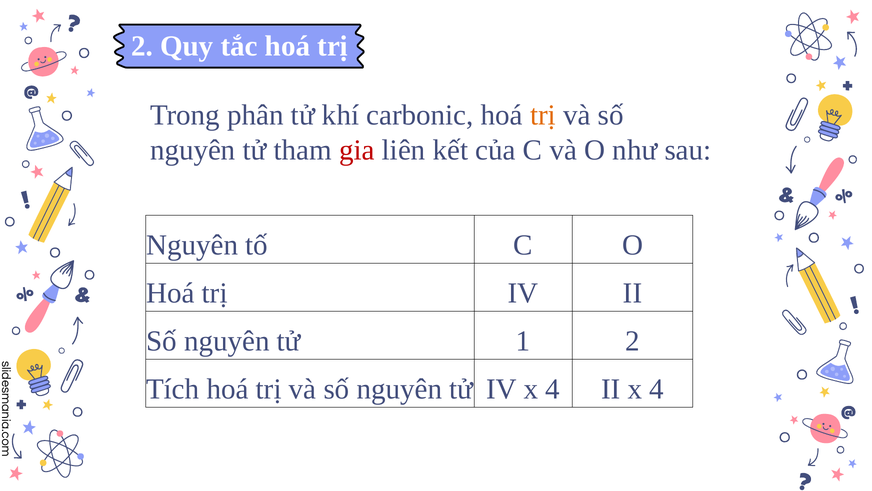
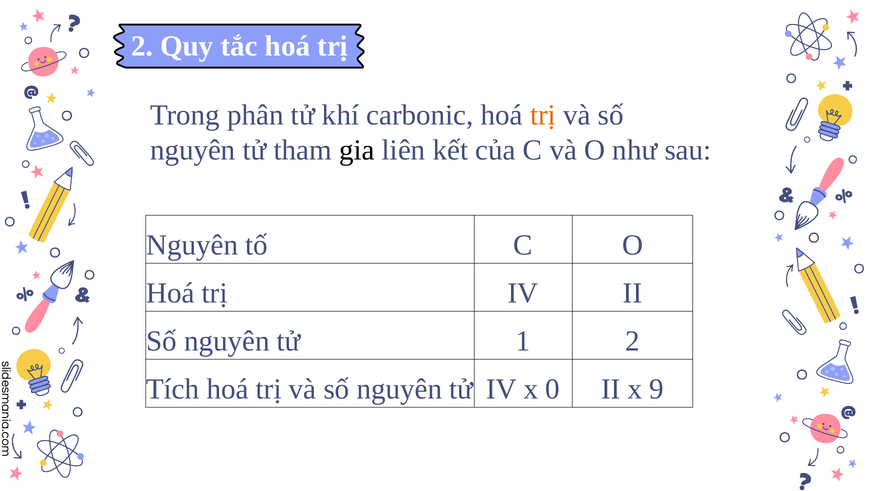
gia colour: red -> black (357, 150)
IV x 4: 4 -> 0 (553, 389)
II x 4: 4 -> 9 (657, 389)
